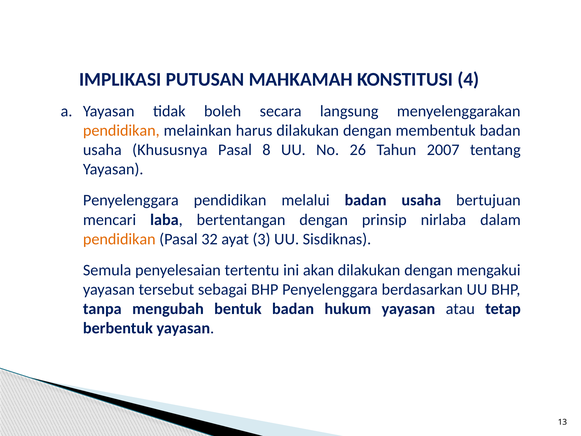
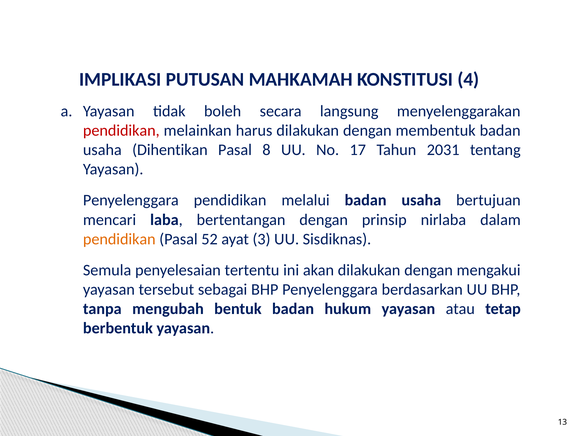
pendidikan colour: orange -> red (121, 130)
Khususnya: Khususnya -> Dihentikan (170, 150)
26: 26 -> 17 (358, 150)
2007: 2007 -> 2031 (443, 150)
32: 32 -> 52 (210, 239)
